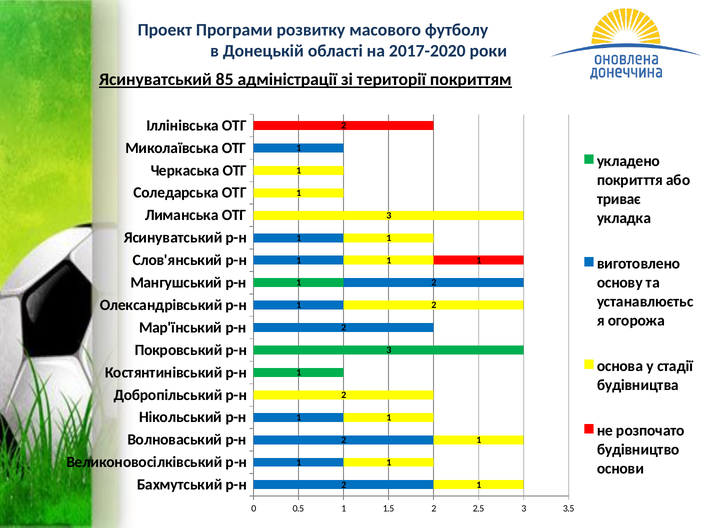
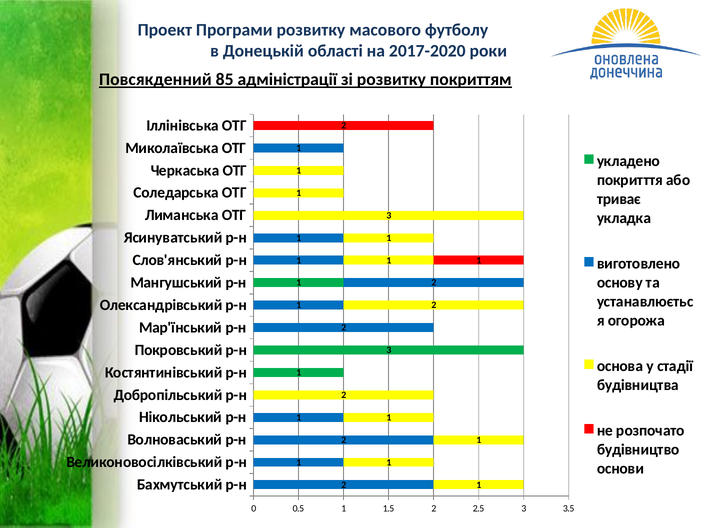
Ясинуватський: Ясинуватський -> Повсякденний (155, 80)
зі території: території -> розвитку (391, 80)
